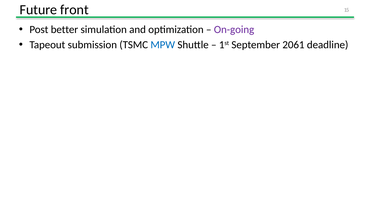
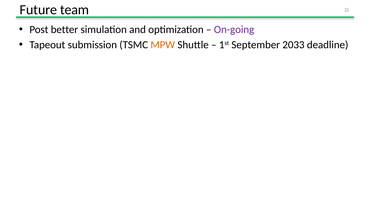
front: front -> team (75, 10)
MPW colour: blue -> orange (163, 45)
2061: 2061 -> 2033 (293, 45)
